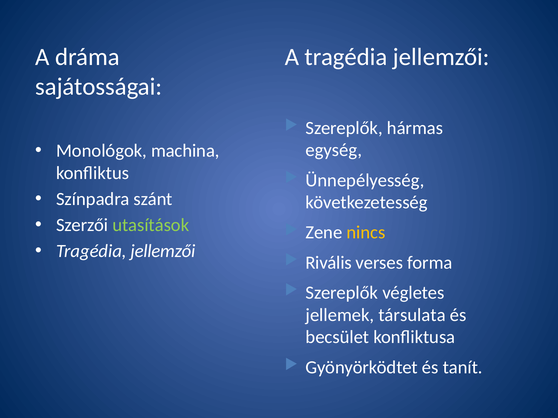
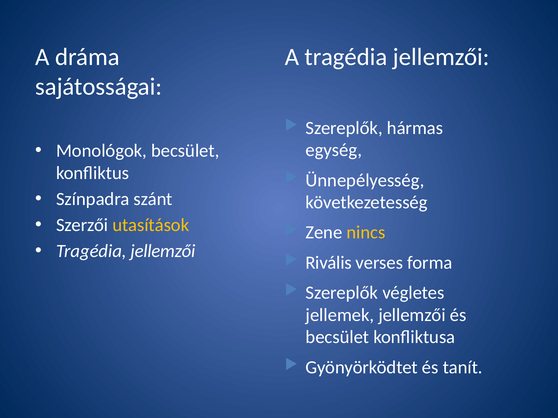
Monológok machina: machina -> becsület (185, 151)
utasítások colour: light green -> yellow (151, 225)
jellemek társulata: társulata -> jellemzői (412, 315)
